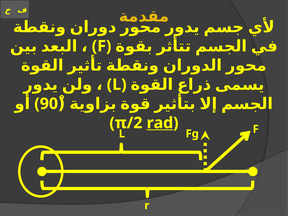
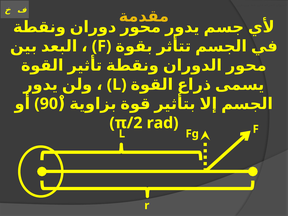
rad underline: present -> none (160, 123)
